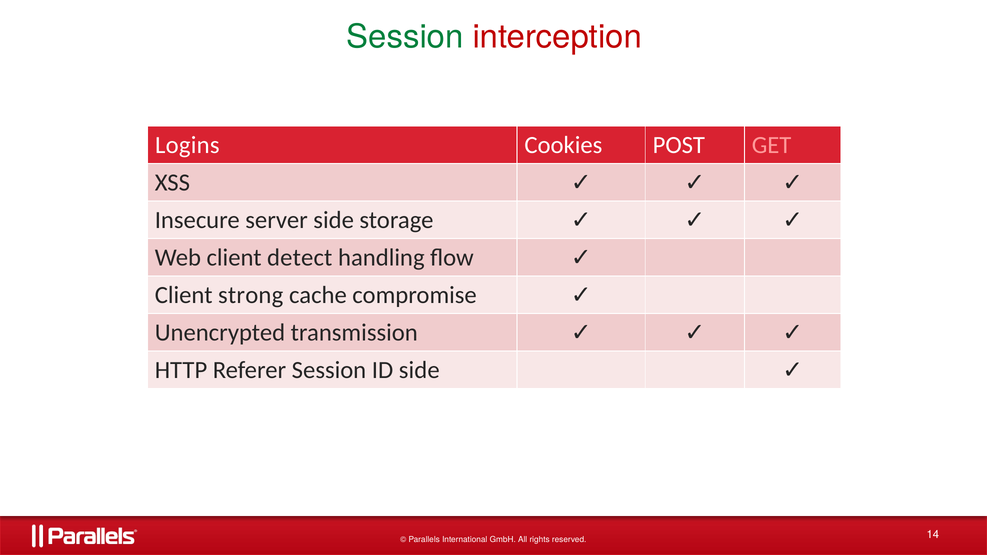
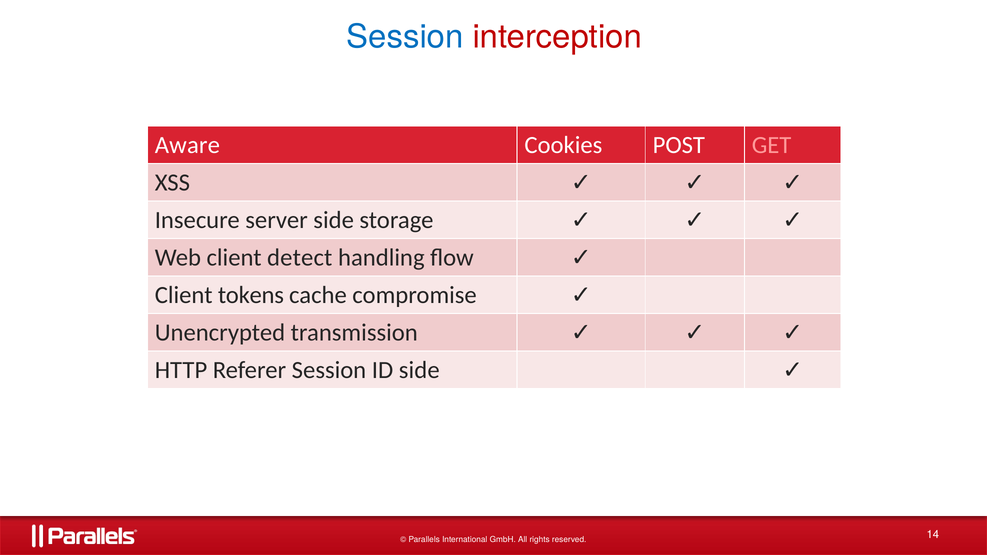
Session colour: green -> blue (405, 37)
Logins: Logins -> Aware (187, 145)
strong: strong -> tokens (251, 295)
